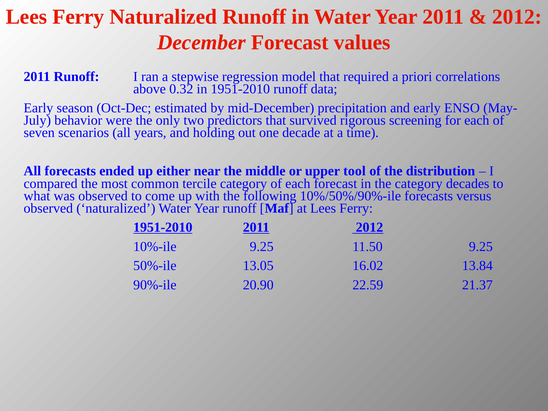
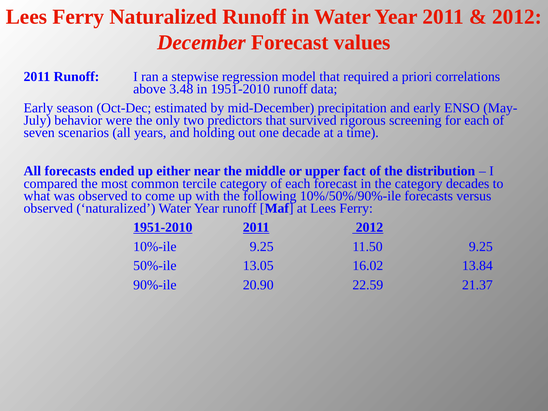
0.32: 0.32 -> 3.48 (181, 89)
tool: tool -> fact (355, 171)
